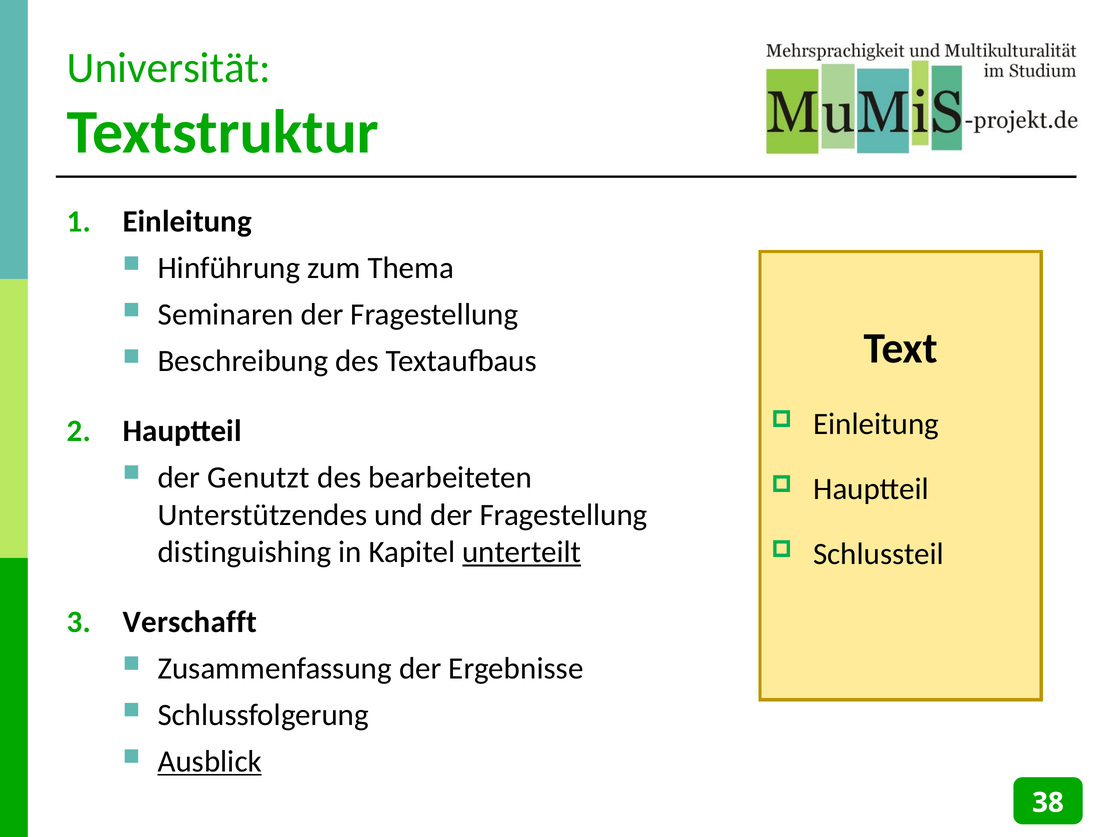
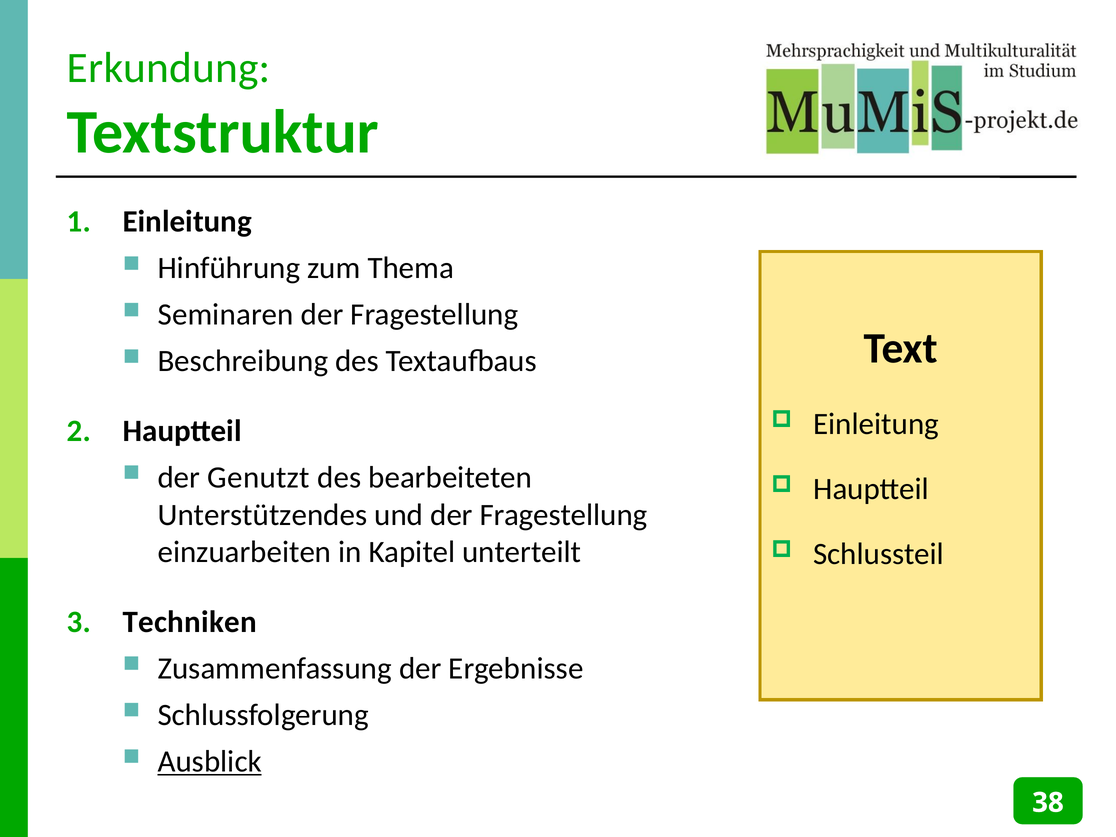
Universität: Universität -> Erkundung (169, 68)
distinguishing: distinguishing -> einzuarbeiten (244, 552)
unterteilt underline: present -> none (522, 552)
Verschafft: Verschafft -> Techniken (190, 622)
